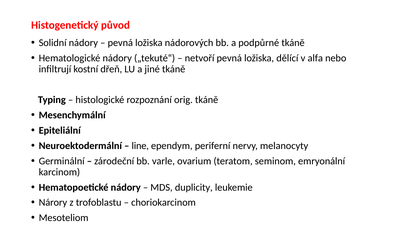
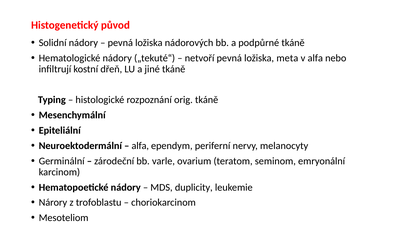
dělící: dělící -> meta (287, 58)
line: line -> alfa (140, 145)
